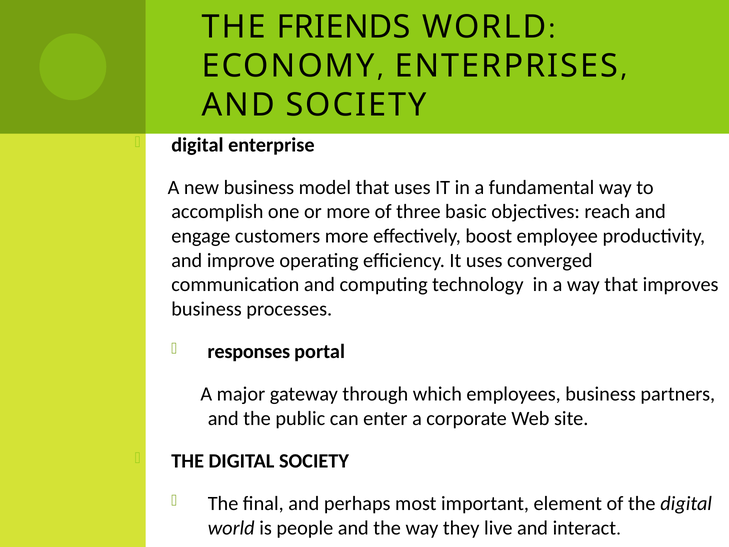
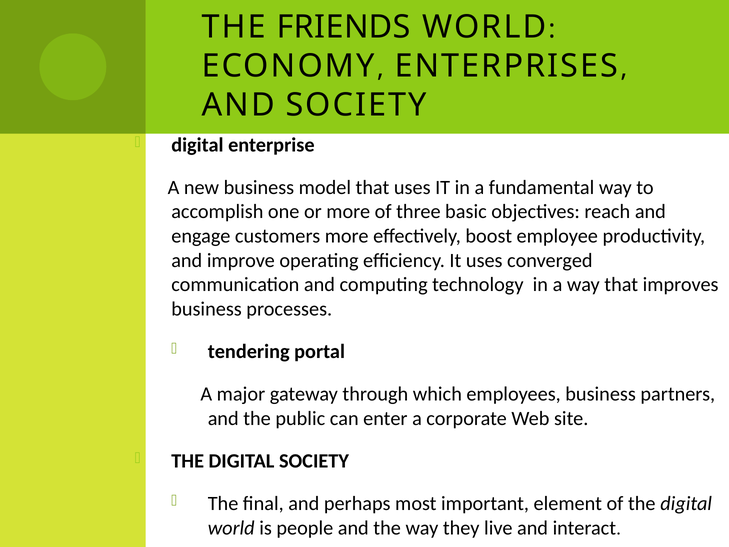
responses: responses -> tendering (249, 351)
